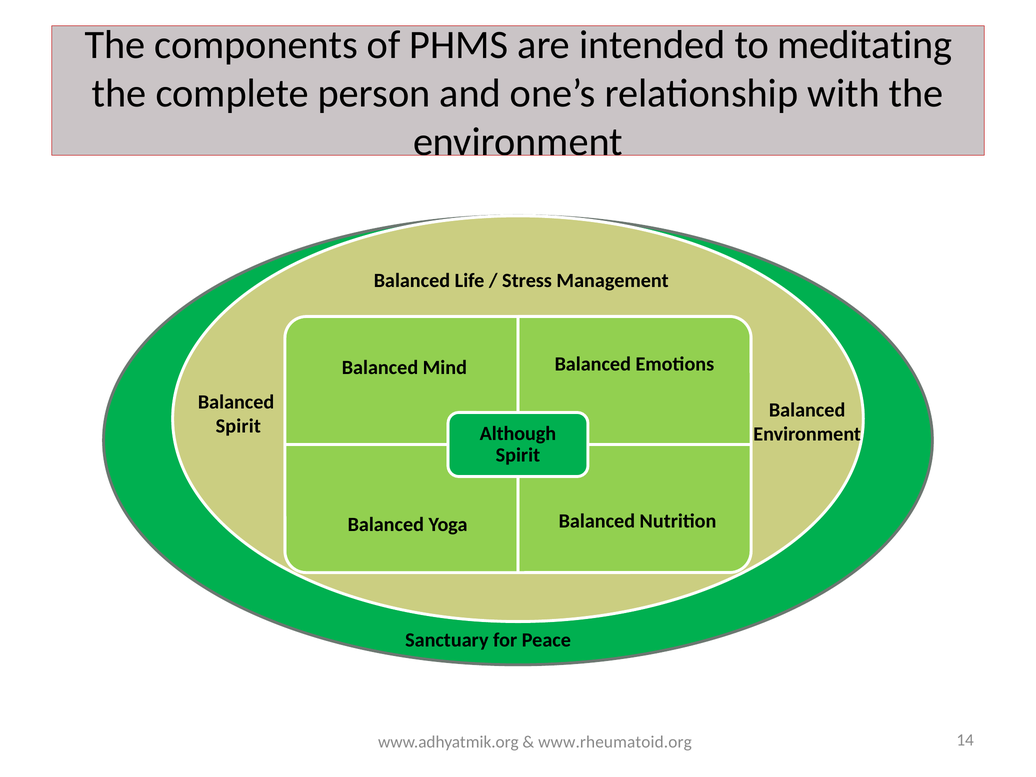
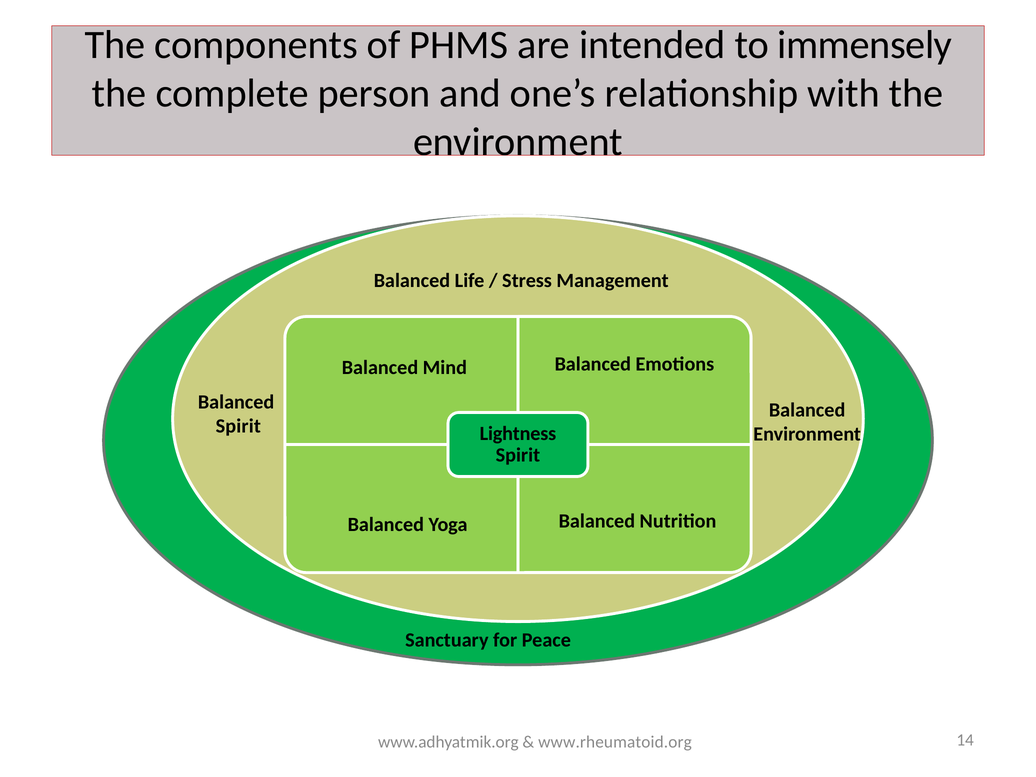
meditating: meditating -> immensely (865, 45)
Although: Although -> Lightness (518, 433)
